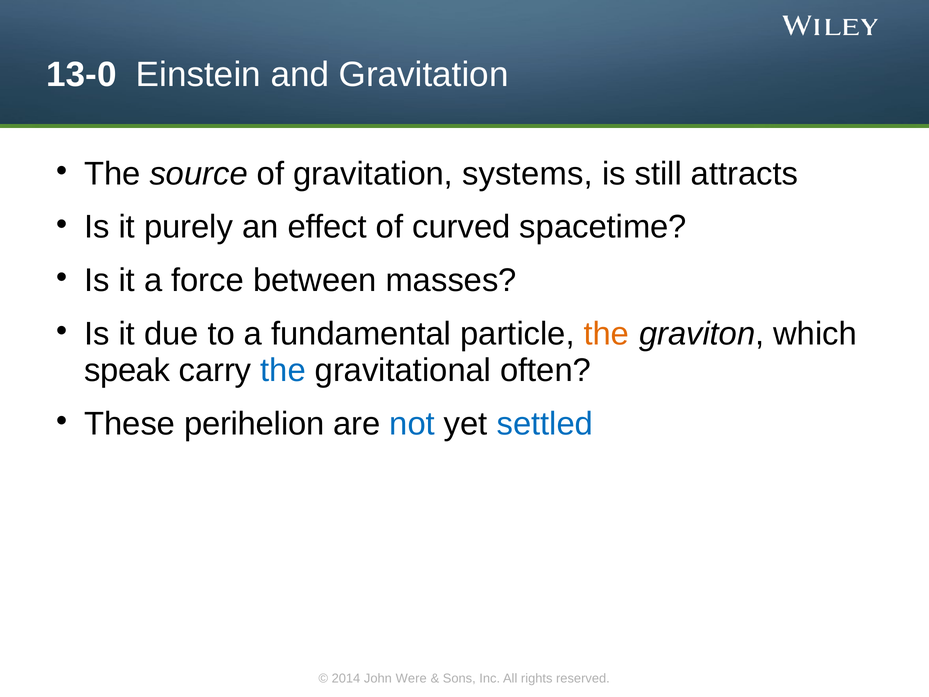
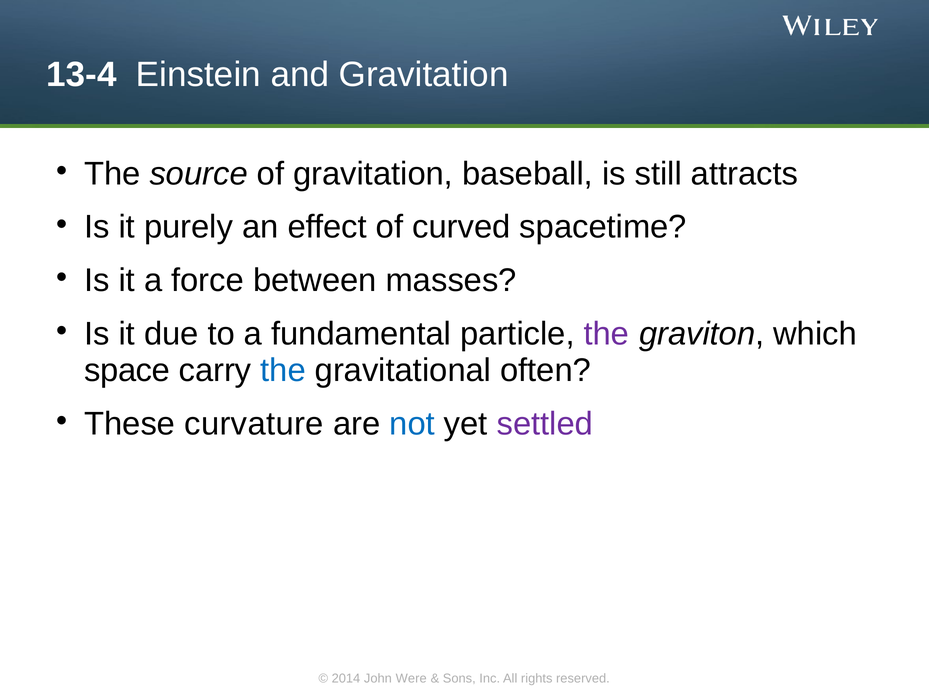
13-0: 13-0 -> 13-4 (81, 74)
systems: systems -> baseball (528, 174)
the colour: orange -> purple (606, 334)
speak: speak -> space (127, 370)
perihelion: perihelion -> curvature (254, 423)
settled colour: blue -> purple (545, 423)
